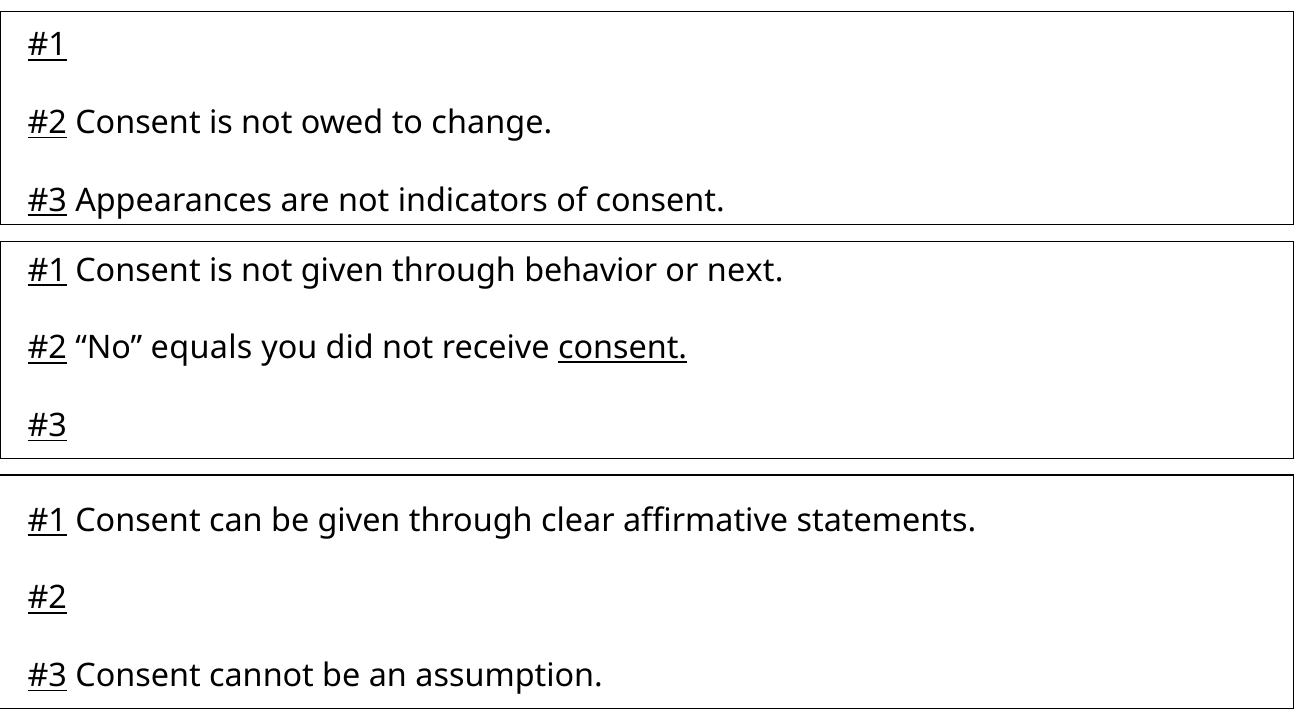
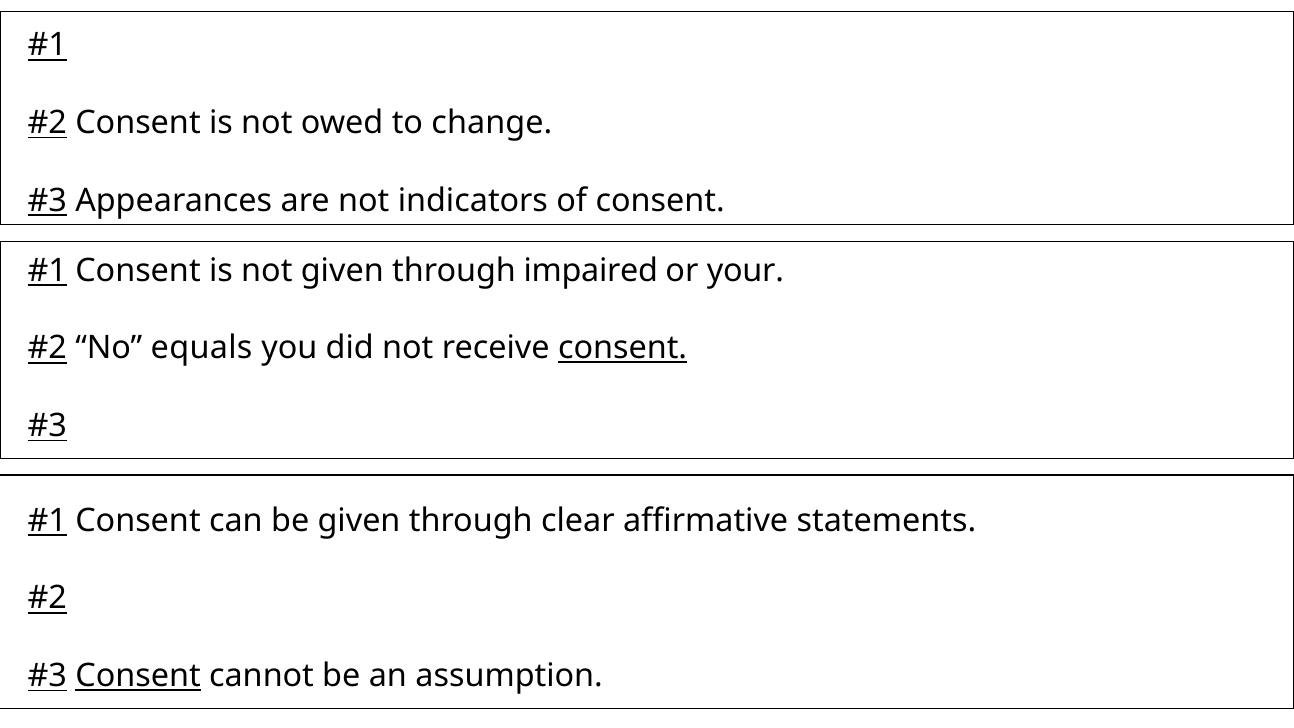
behavior: behavior -> impaired (591, 270)
next: next -> your (745, 270)
Consent underline: none -> present (138, 676)
